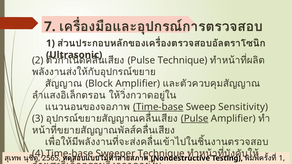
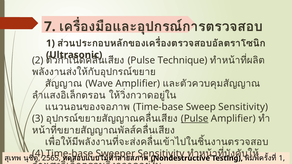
Block: Block -> Wave (99, 84)
Time-base underline: present -> none (158, 107)
Technique: Technique -> Sensitivity (161, 154)
